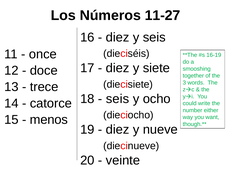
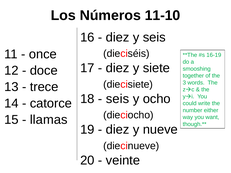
11-27: 11-27 -> 11-10 (163, 15)
menos: menos -> llamas (49, 120)
